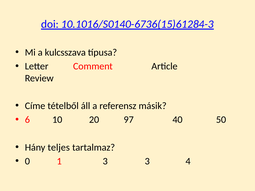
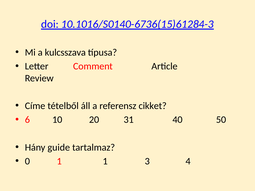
másik: másik -> cikket (153, 106)
97: 97 -> 31 (129, 120)
teljes: teljes -> guide (59, 148)
1 3: 3 -> 1 (105, 161)
